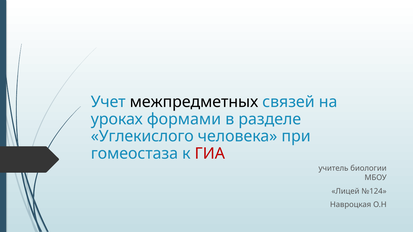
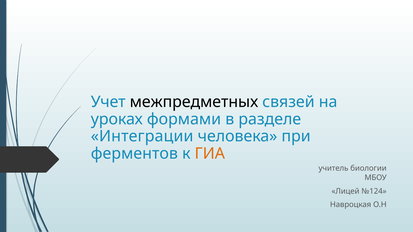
Углекислого: Углекислого -> Интеграции (142, 137)
гомеостаза: гомеостаза -> ферментов (134, 154)
ГИА colour: red -> orange (210, 154)
